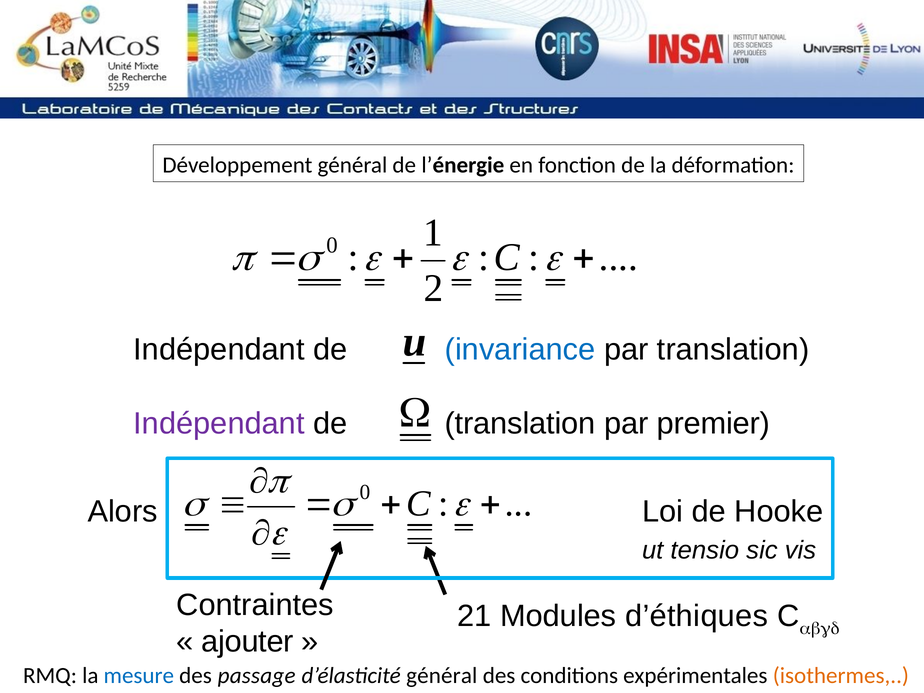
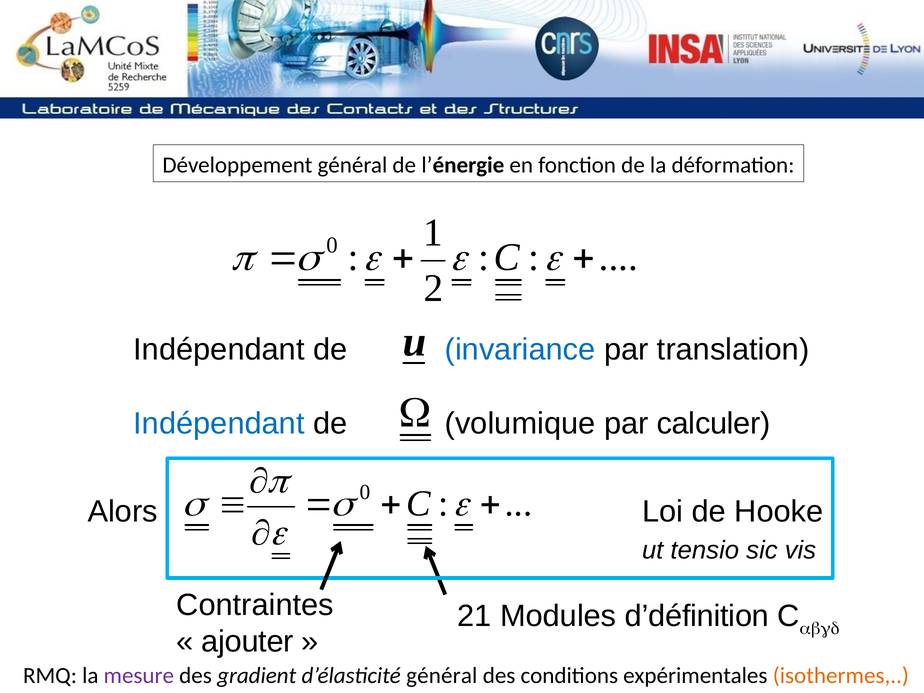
Indépendant colour: purple -> blue (219, 424)
de translation: translation -> volumique (520, 424)
premier: premier -> calculer (714, 424)
d’éthiques: d’éthiques -> d’définition (697, 616)
mesure colour: blue -> purple (139, 676)
passage: passage -> gradient (257, 676)
